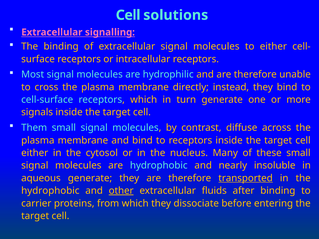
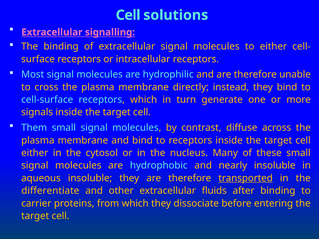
aqueous generate: generate -> insoluble (90, 178)
hydrophobic: hydrophobic -> differentiate (50, 191)
other underline: present -> none (121, 191)
